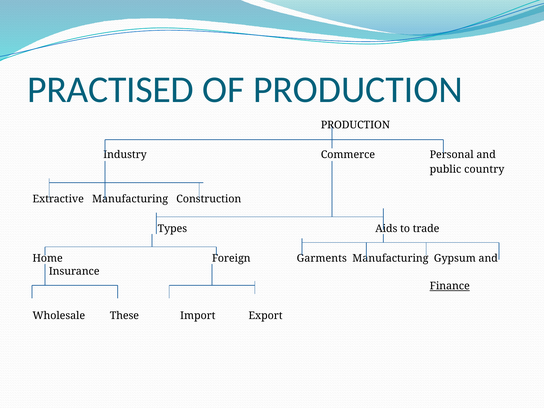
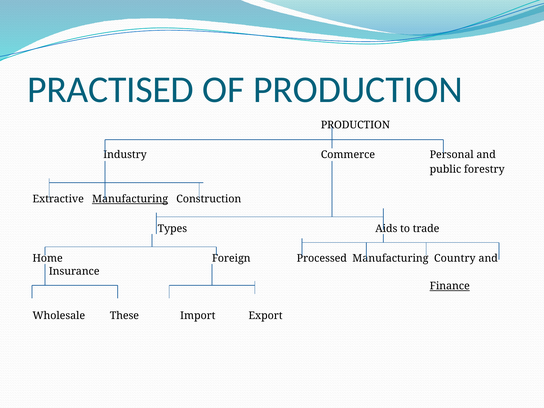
country: country -> forestry (484, 169)
Manufacturing underline: none -> present (130, 199)
Garments: Garments -> Processed (322, 259)
Gypsum: Gypsum -> Country (455, 259)
